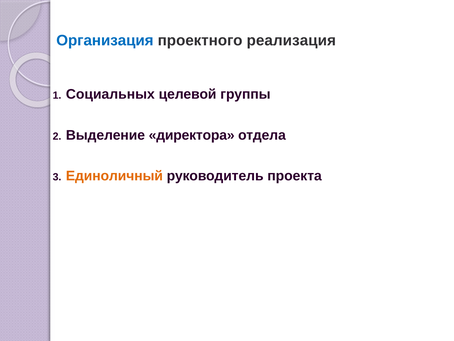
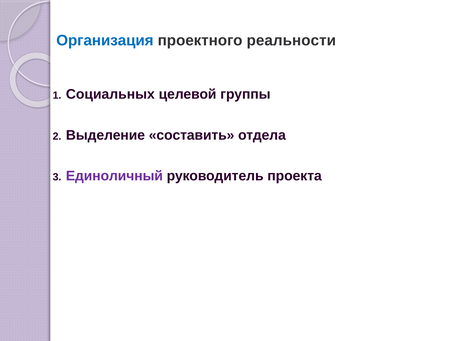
реализация: реализация -> реальности (291, 41)
директора: директора -> составить (192, 135)
Единоличный colour: orange -> purple (114, 176)
